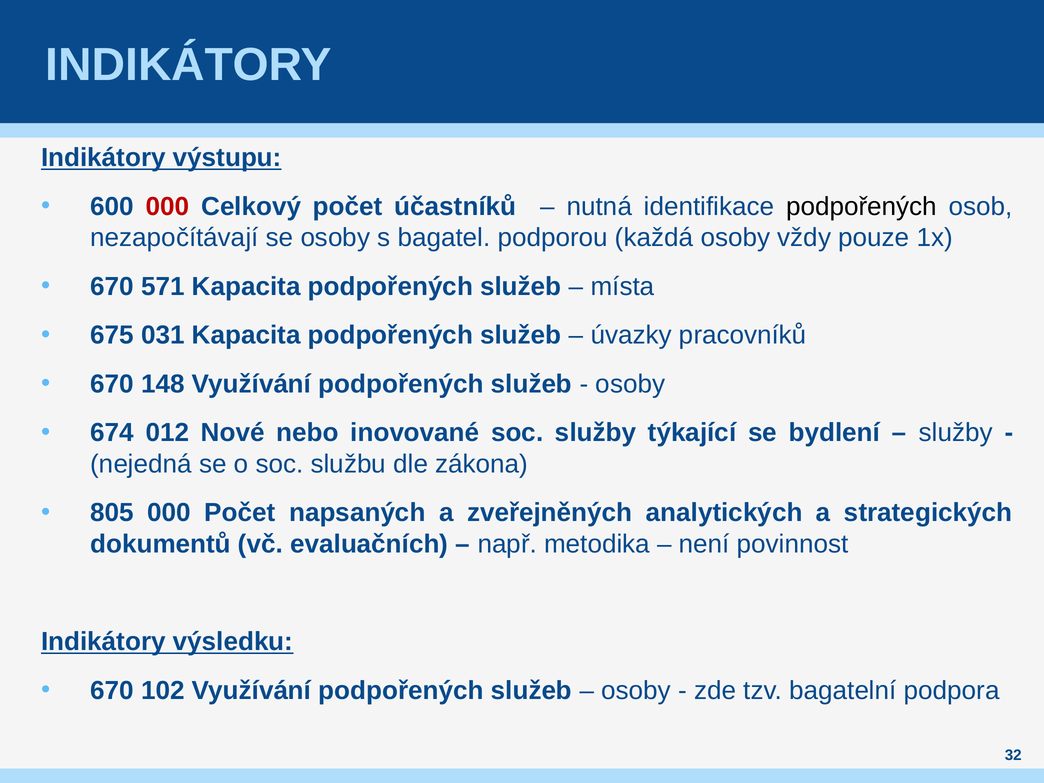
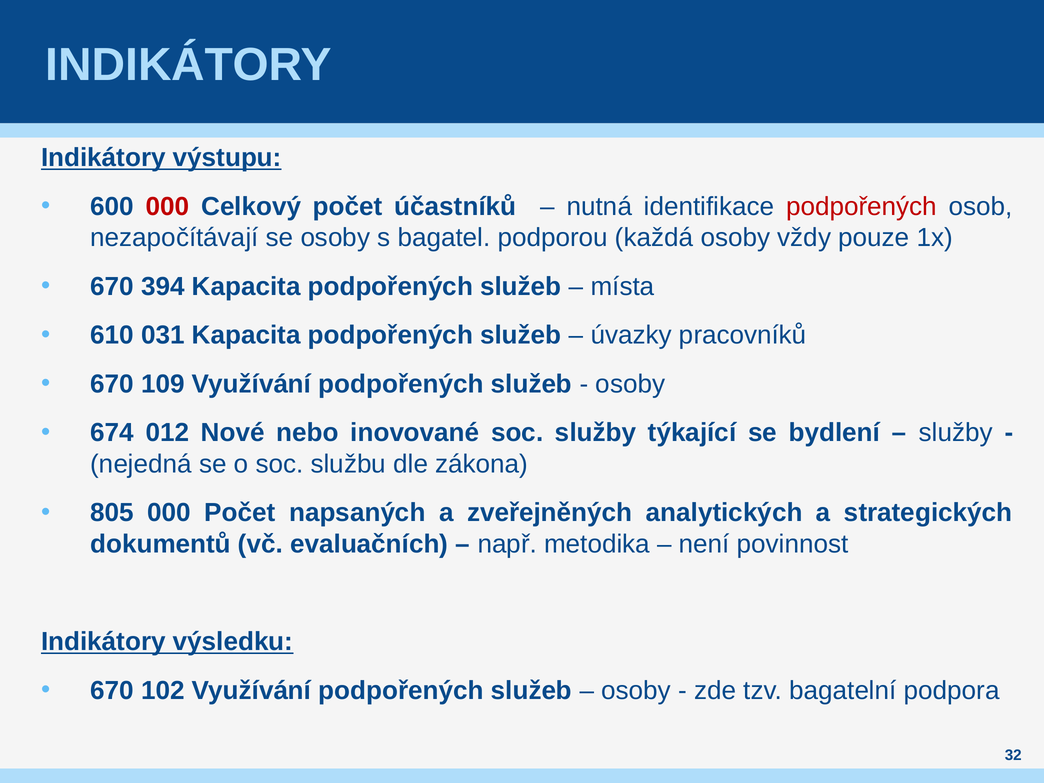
podpořených colour: black -> red (862, 206)
571: 571 -> 394 (163, 287)
675: 675 -> 610 (112, 335)
148: 148 -> 109 (163, 384)
